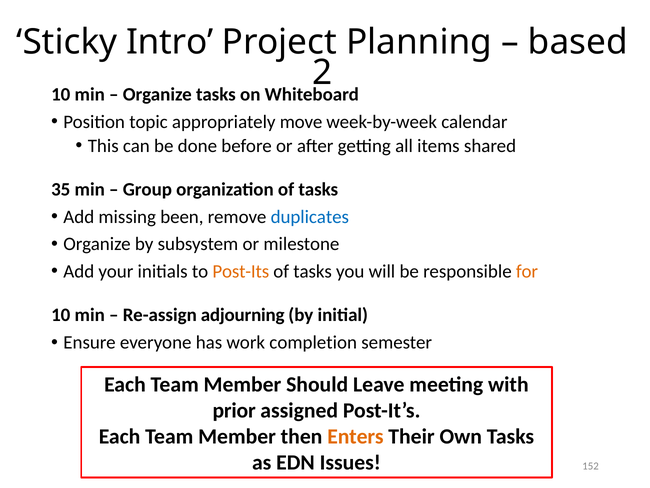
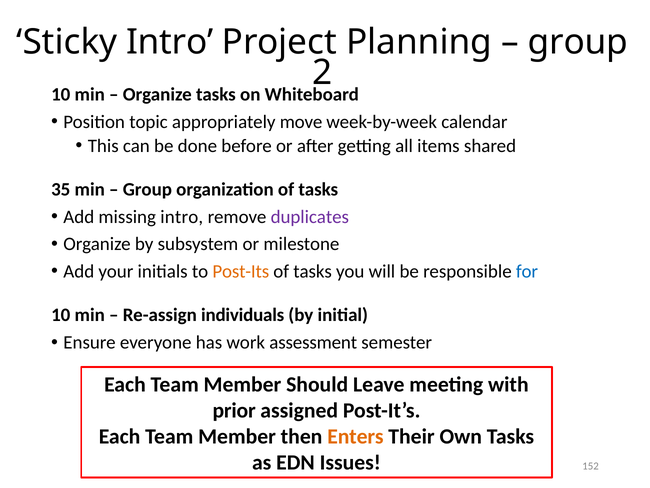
based: based -> group (578, 42)
missing been: been -> intro (182, 217)
duplicates colour: blue -> purple (310, 217)
for colour: orange -> blue (527, 271)
adjourning: adjourning -> individuals (243, 315)
completion: completion -> assessment (313, 342)
